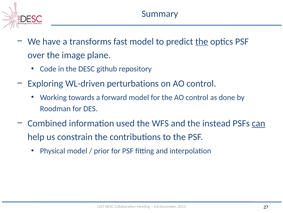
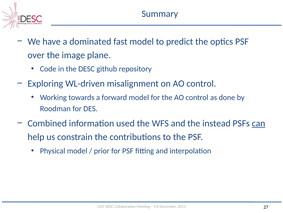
transforms: transforms -> dominated (90, 41)
the underline: present -> none (202, 41)
perturbations: perturbations -> misalignment (133, 83)
